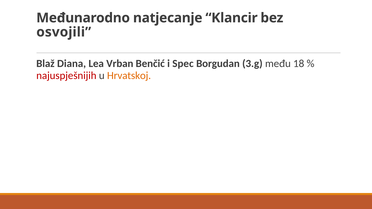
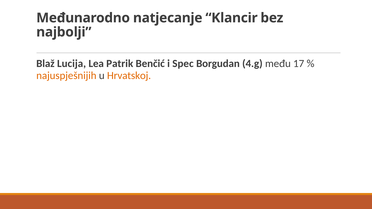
osvojili: osvojili -> najbolji (64, 32)
Diana: Diana -> Lucija (72, 64)
Vrban: Vrban -> Patrik (120, 64)
3.g: 3.g -> 4.g (252, 64)
18: 18 -> 17 (299, 64)
najuspješnijih colour: red -> orange (66, 76)
